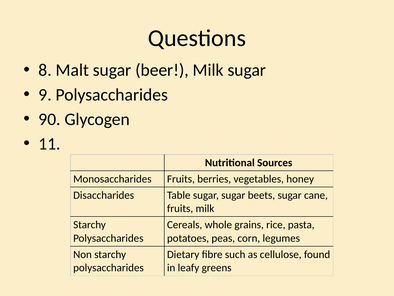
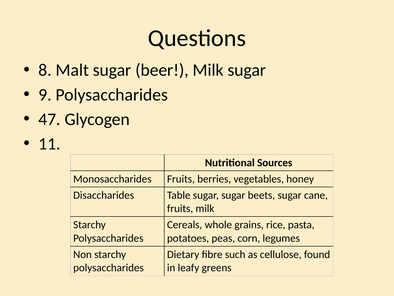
90: 90 -> 47 (49, 119)
